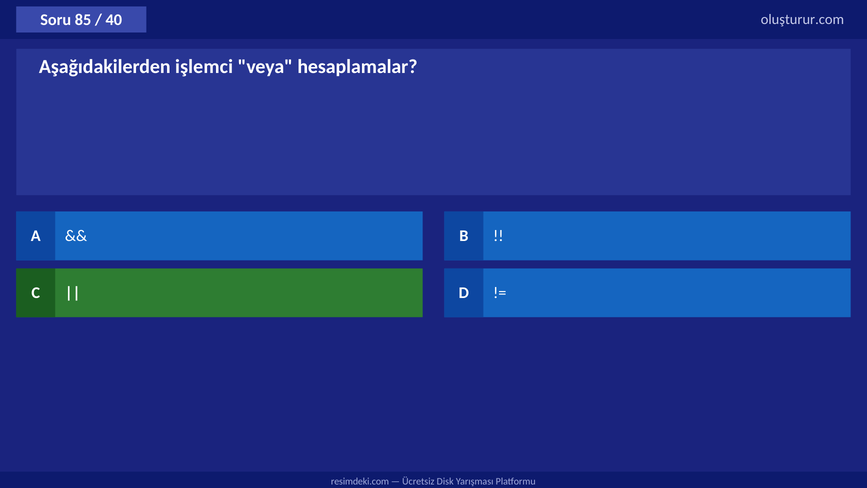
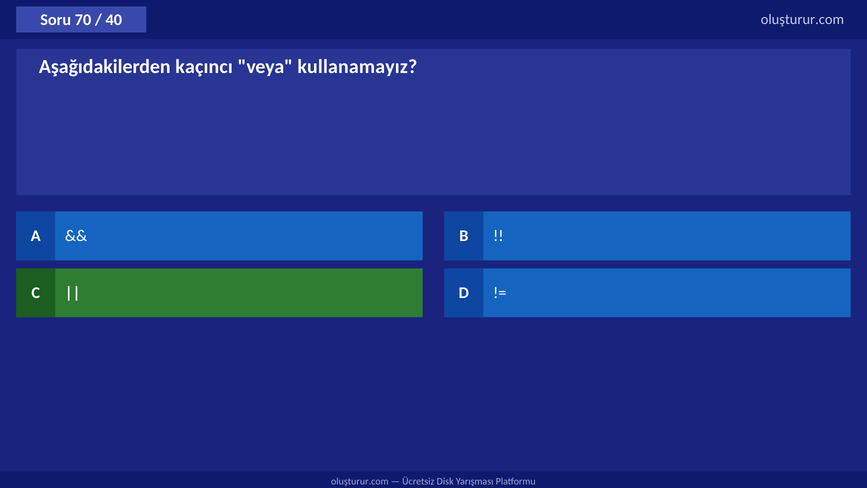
85: 85 -> 70 (83, 20)
işlemci: işlemci -> kaçıncı (204, 67)
hesaplamalar: hesaplamalar -> kullanamayız (357, 67)
resimdeki.com: resimdeki.com -> oluşturur.com (360, 481)
